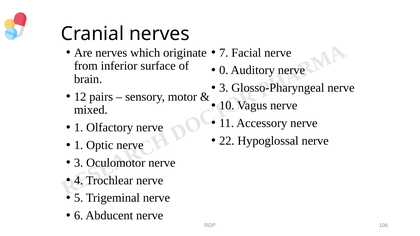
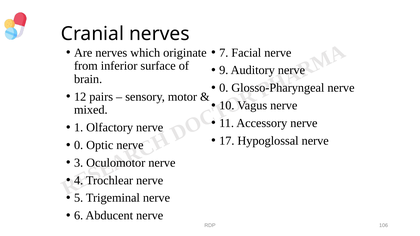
0: 0 -> 9 (224, 70)
3: 3 -> 0 (224, 88)
22: 22 -> 17 (227, 141)
1: 1 -> 0 (79, 145)
